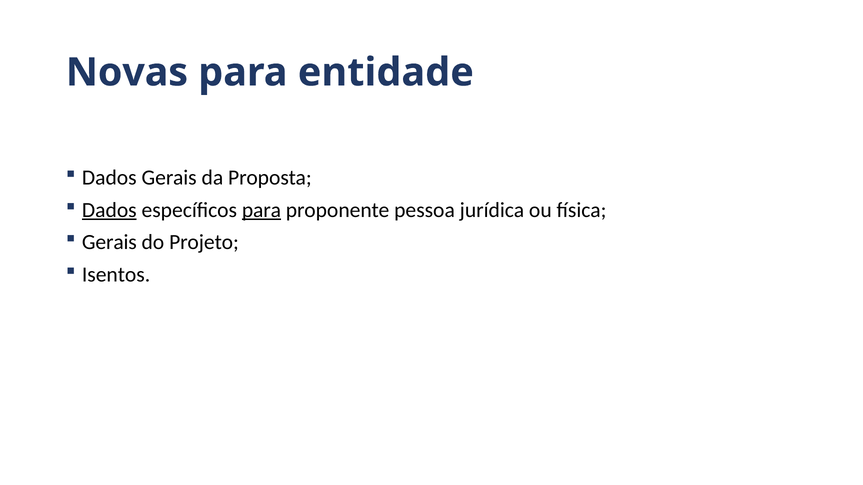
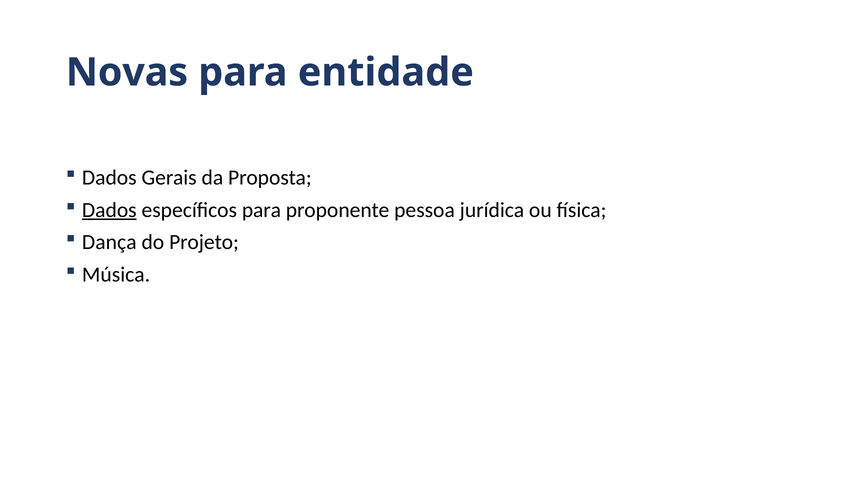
para underline: present -> none (261, 210)
Gerais: Gerais -> Dança (109, 243)
Isentos: Isentos -> Música (116, 275)
